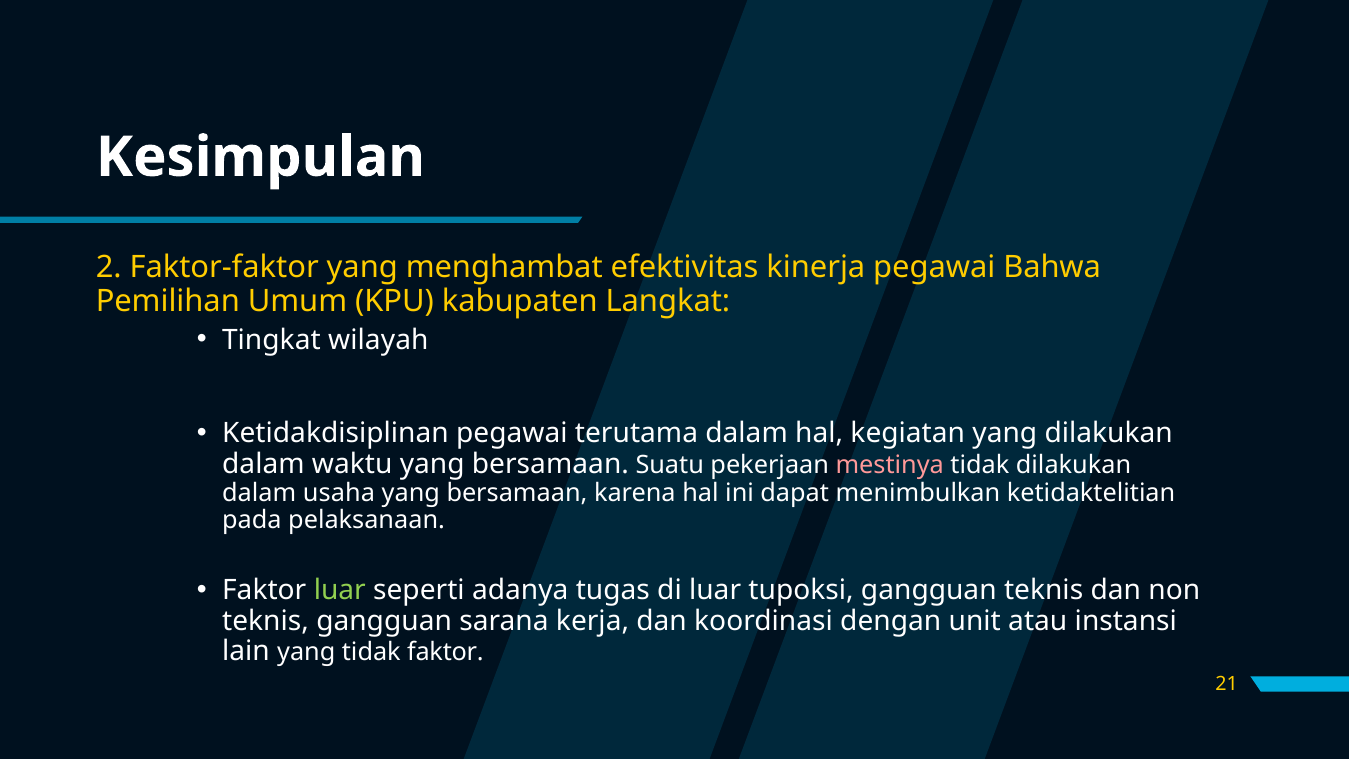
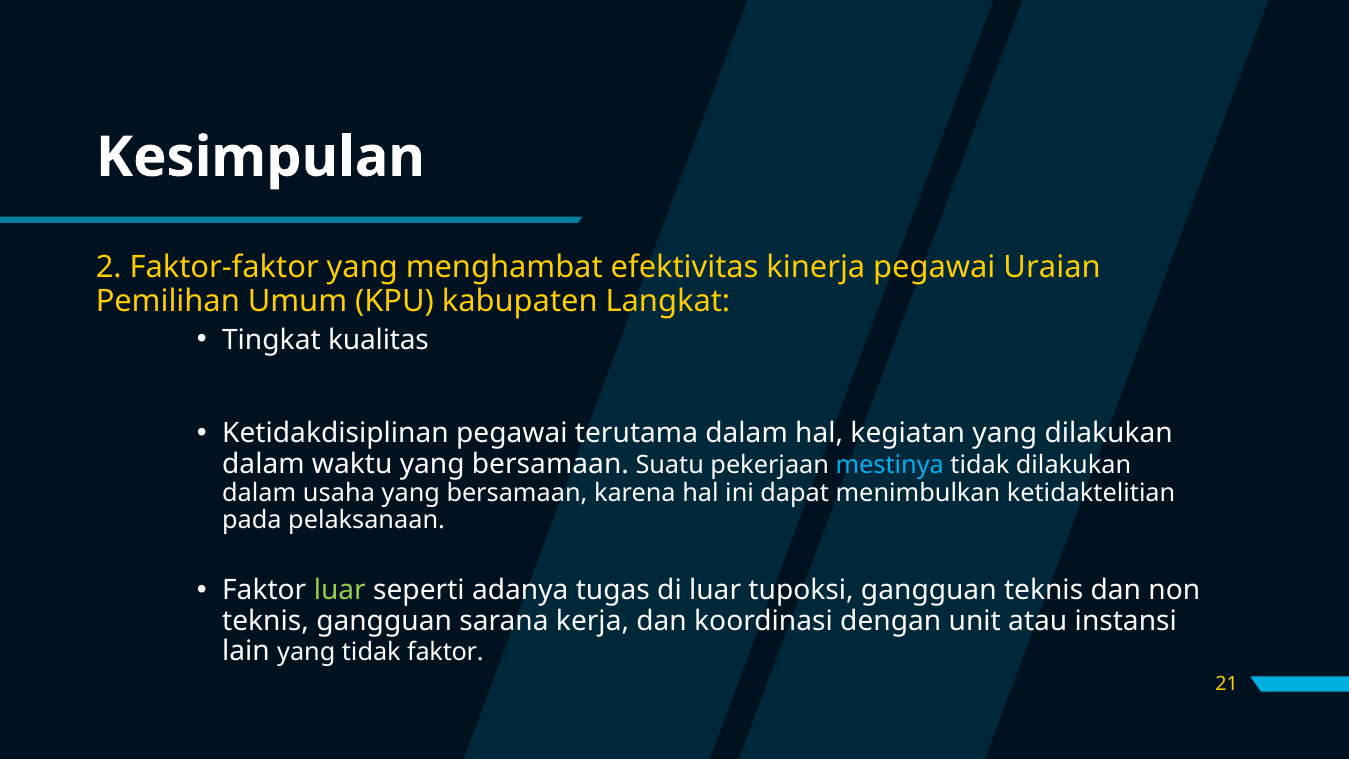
Bahwa: Bahwa -> Uraian (1052, 267)
wilayah: wilayah -> kualitas (378, 340)
mestinya colour: pink -> light blue (890, 465)
